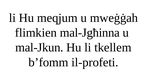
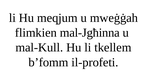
mal-Jkun: mal-Jkun -> mal-Kull (39, 48)
